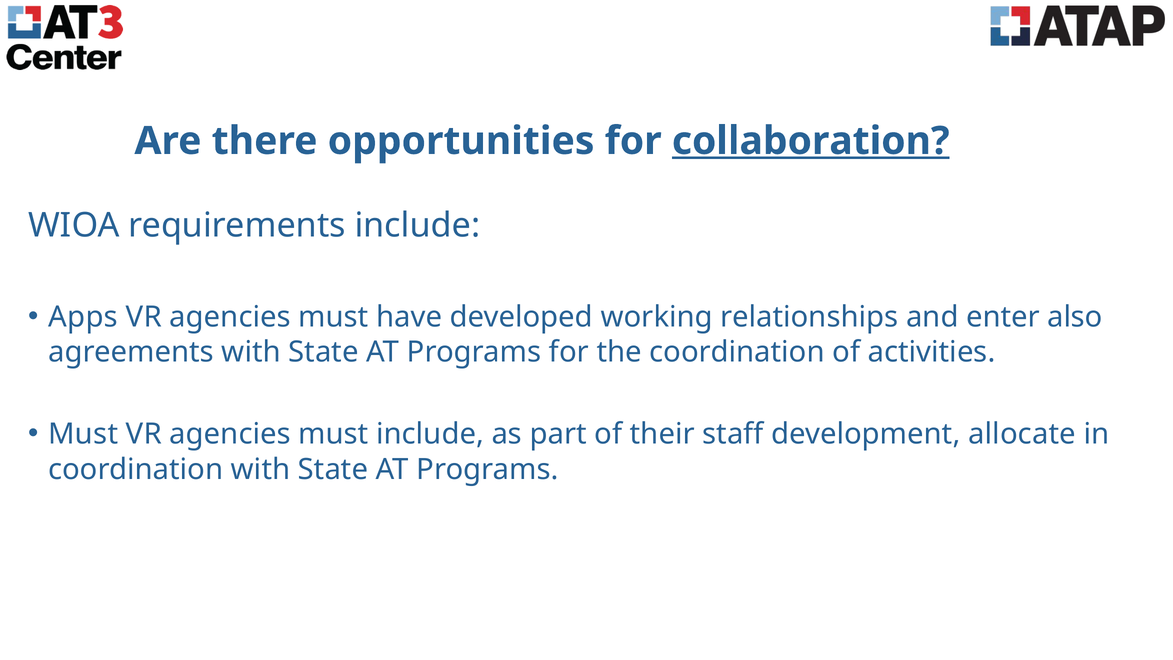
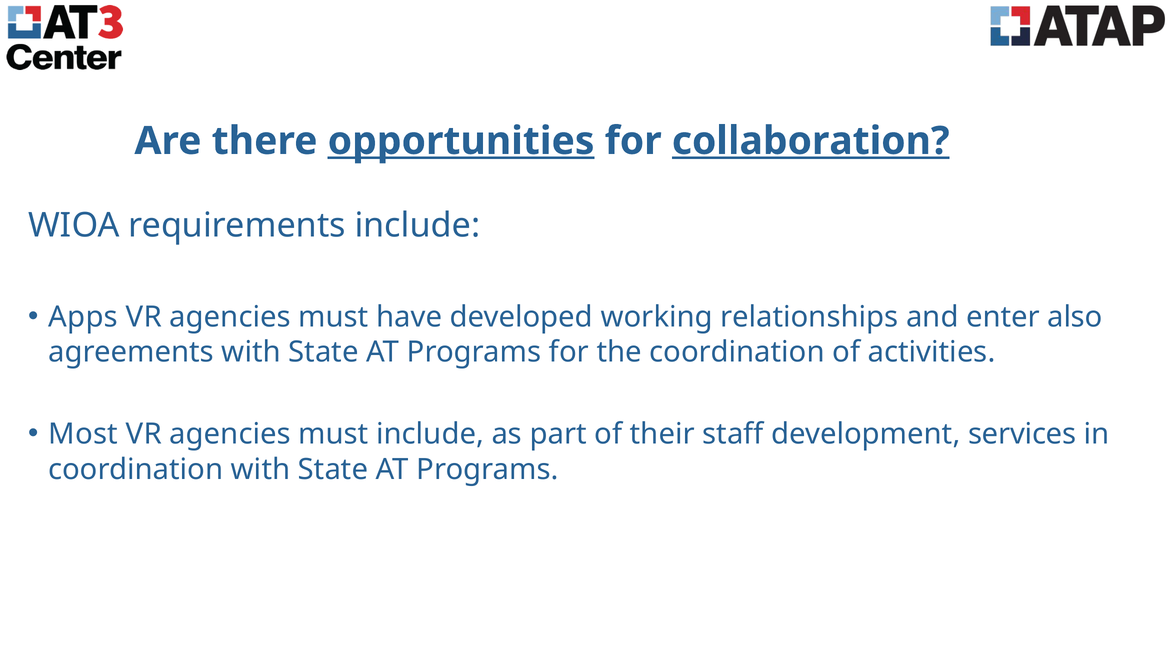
opportunities underline: none -> present (461, 141)
Must: Must -> Most (83, 434)
allocate: allocate -> services (1022, 434)
